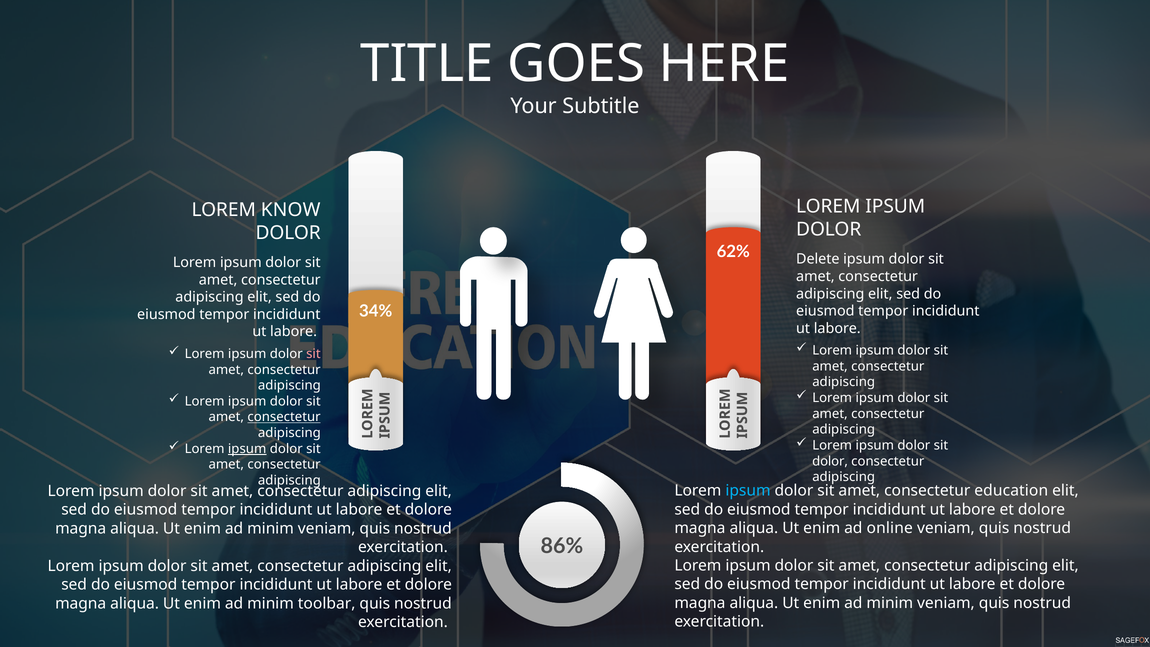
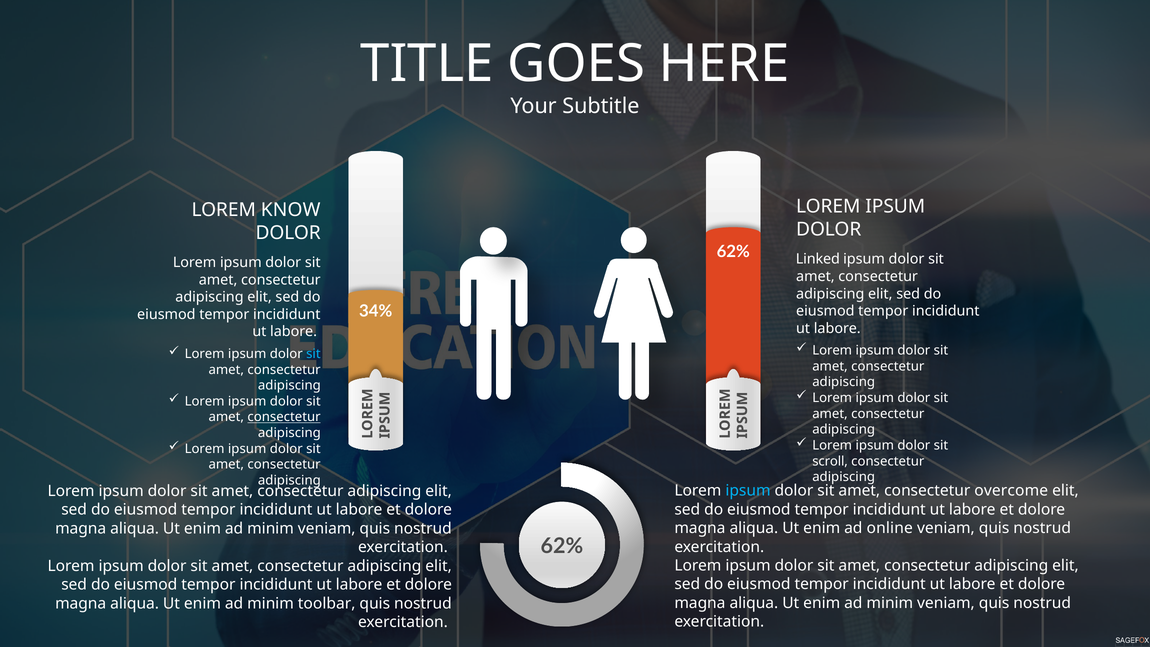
Delete: Delete -> Linked (818, 259)
sit colour: pink -> light blue (313, 354)
ipsum underline: present -> none (247, 449)
dolor: dolor -> scroll (830, 461)
education: education -> overcome (1011, 491)
86%: 86% -> 62% (562, 546)
